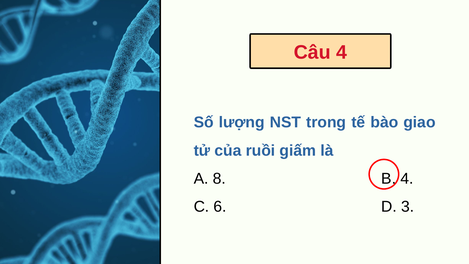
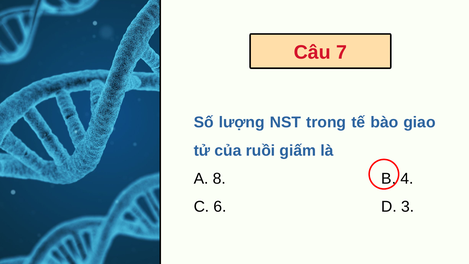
Câu 4: 4 -> 7 (342, 52)
